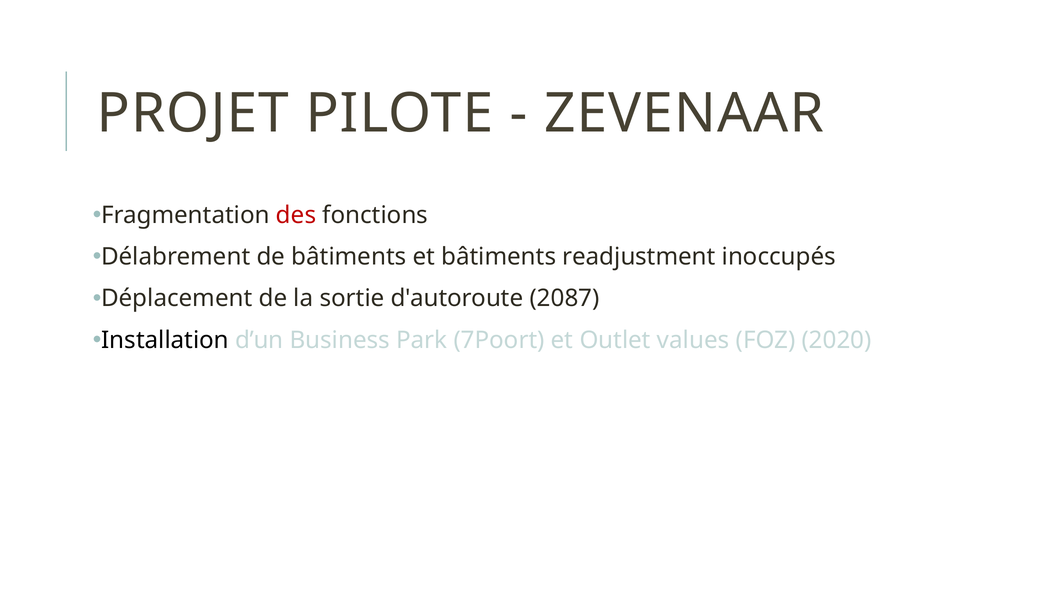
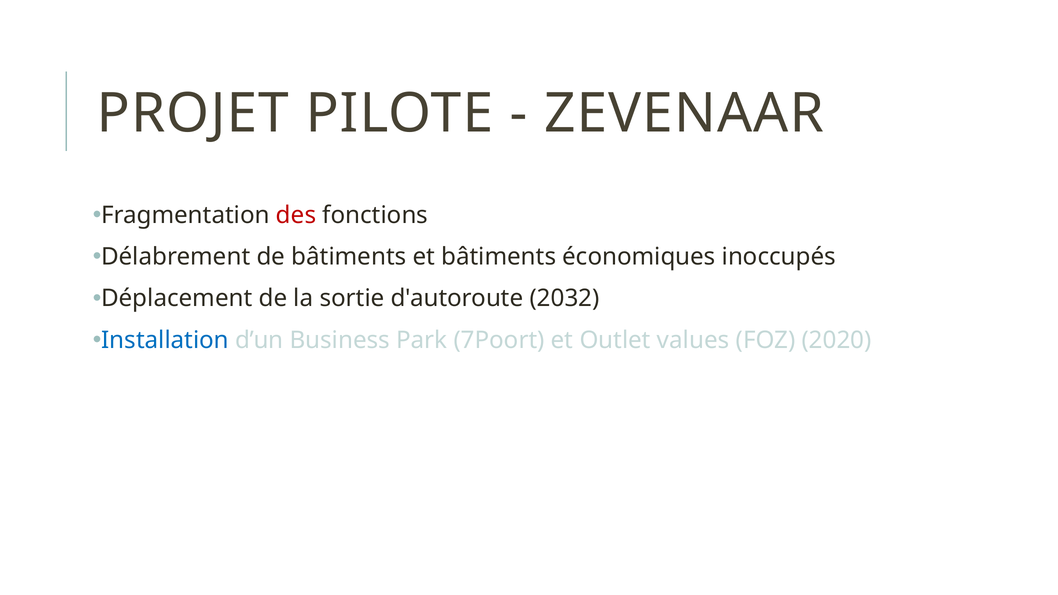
readjustment: readjustment -> économiques (639, 257)
2087: 2087 -> 2032 (565, 298)
Installation colour: black -> blue (165, 340)
